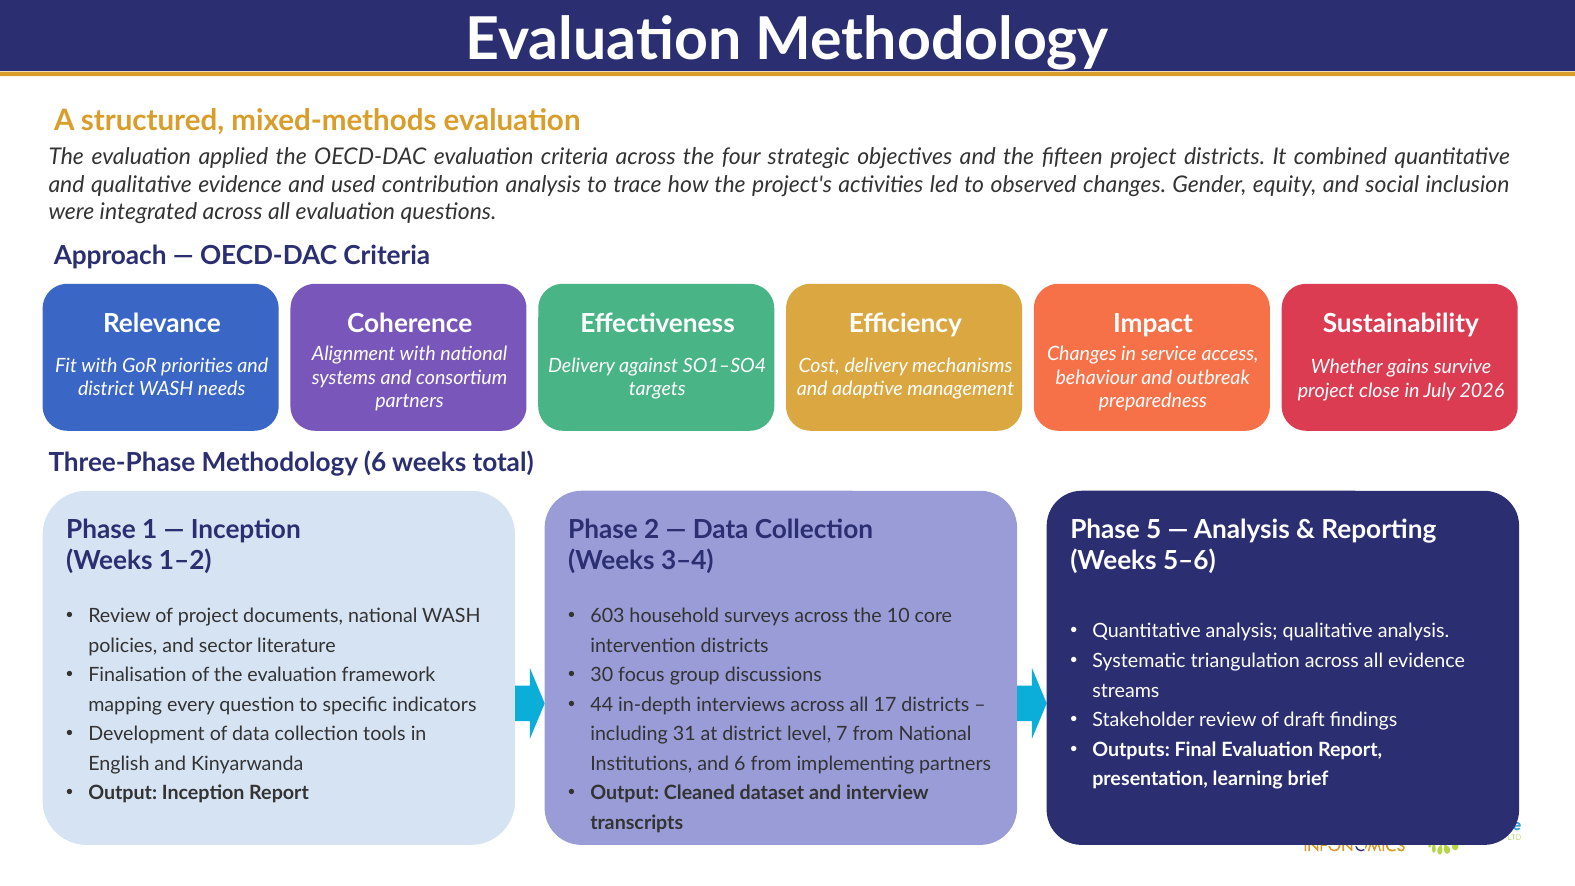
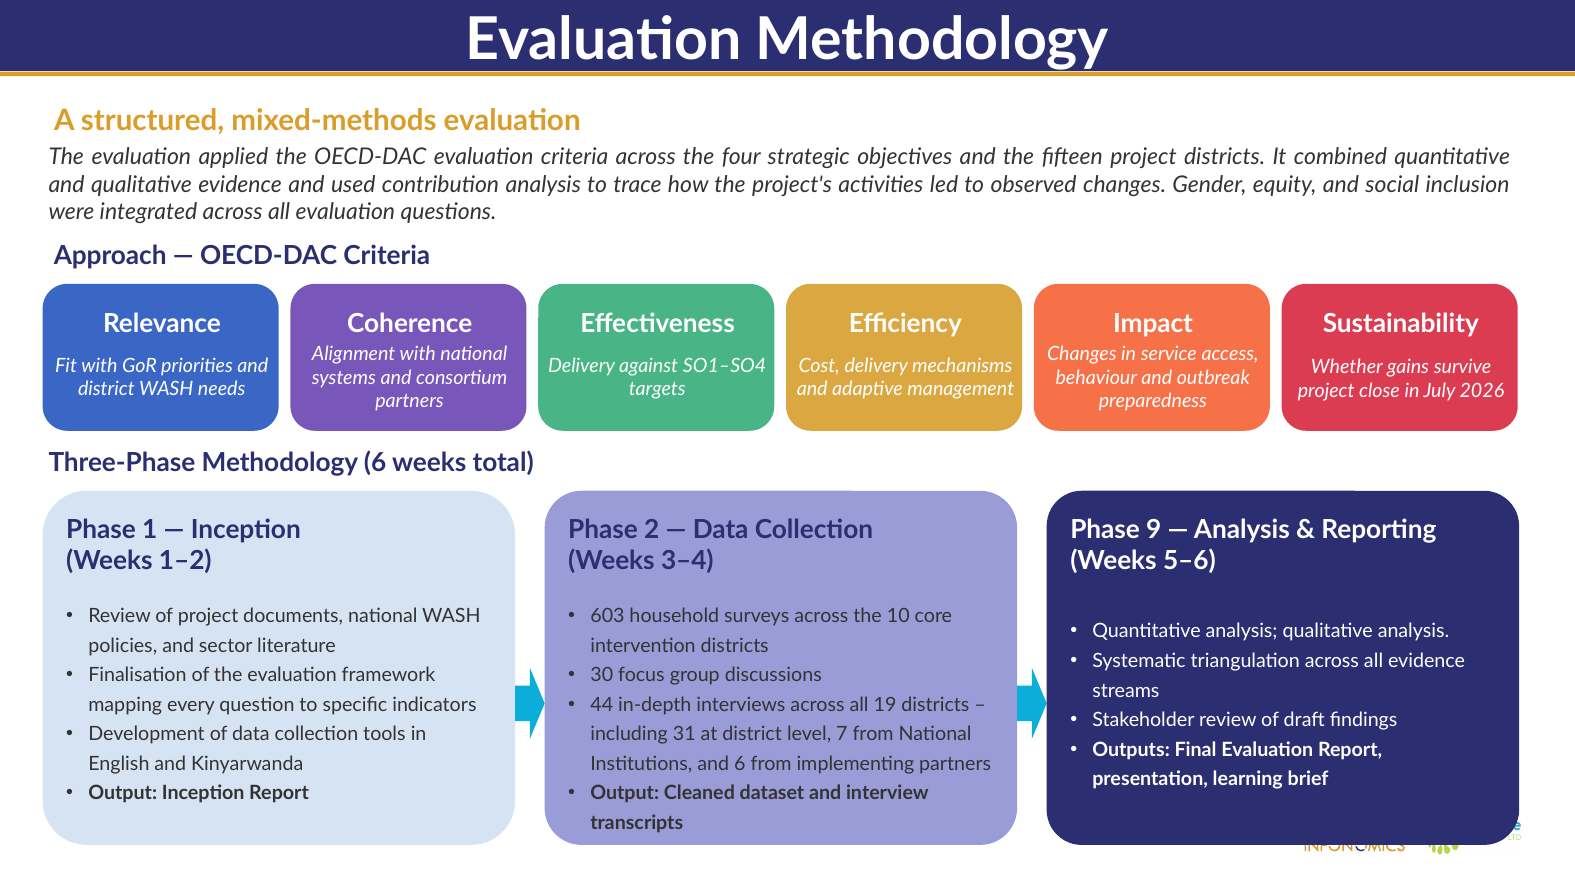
5: 5 -> 9 (1154, 530)
17: 17 -> 19 (885, 705)
